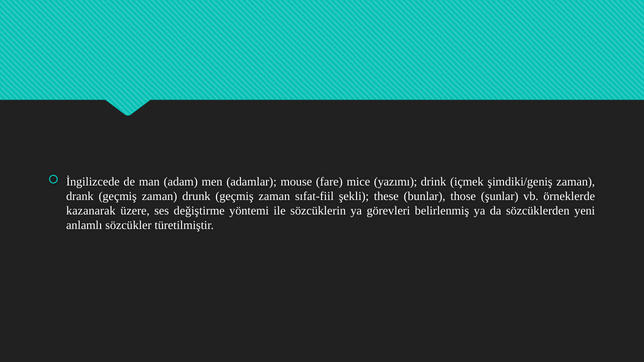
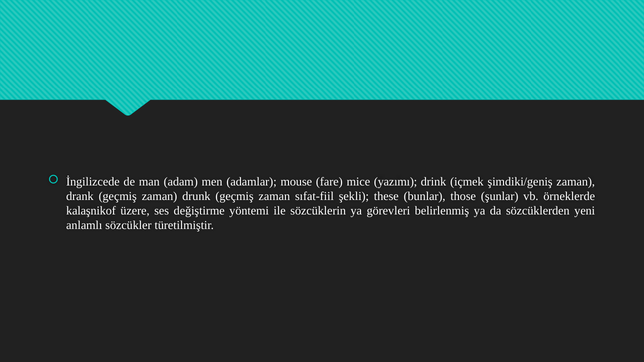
kazanarak: kazanarak -> kalaşnikof (91, 211)
